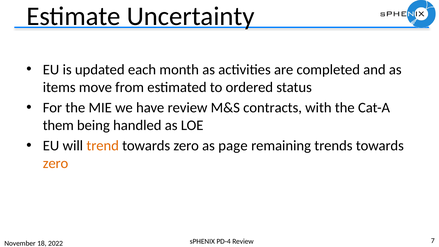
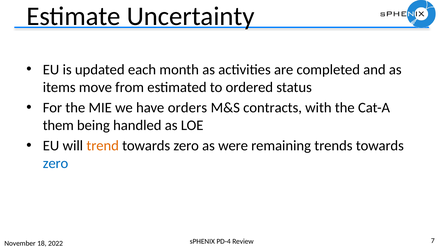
have review: review -> orders (187, 108)
page: page -> were (233, 146)
zero colour: orange -> blue (56, 163)
